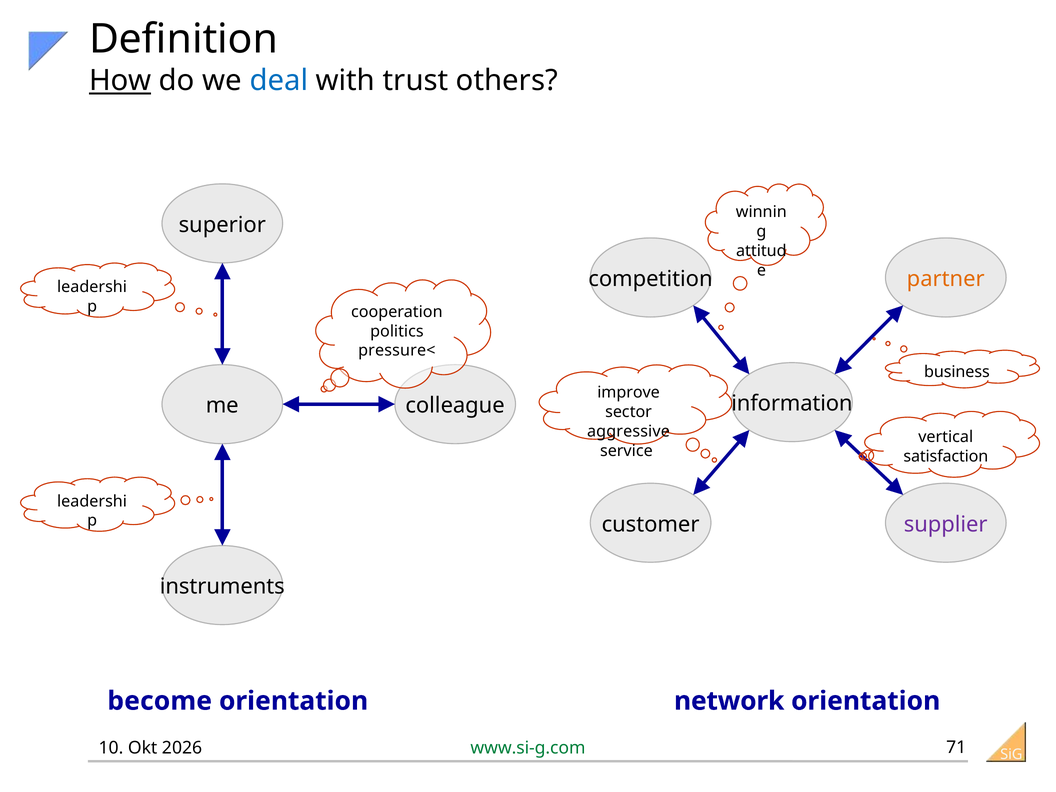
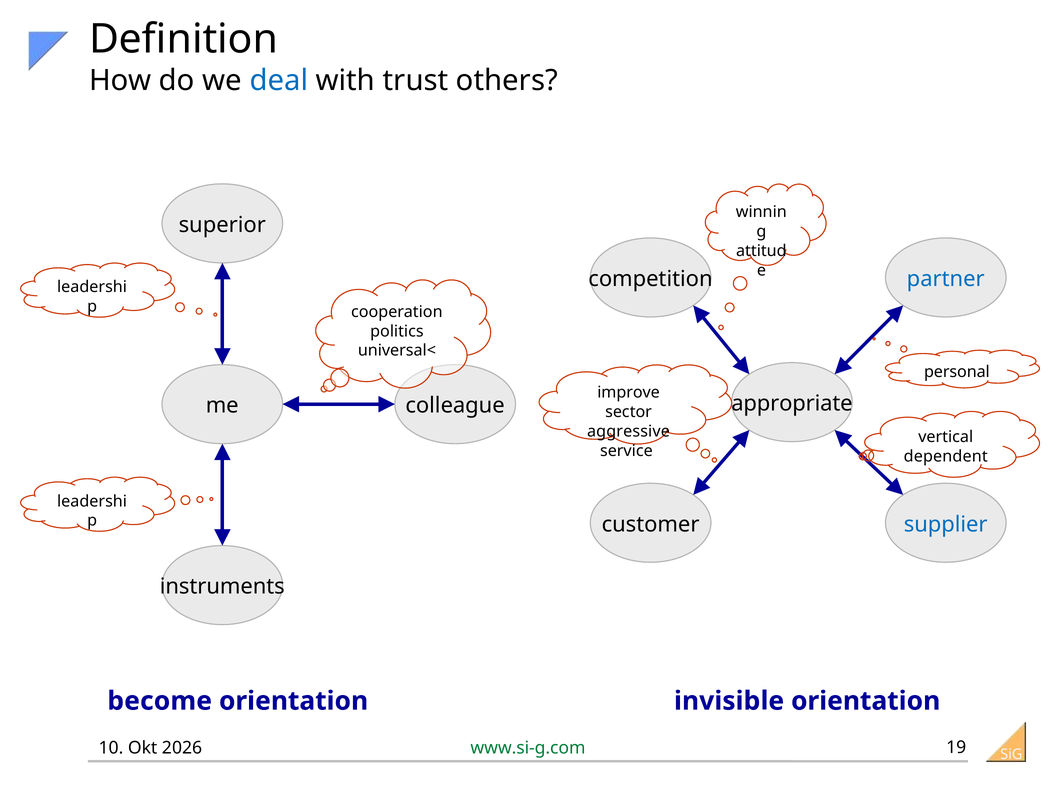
How underline: present -> none (120, 81)
partner colour: orange -> blue (946, 279)
pressure<: pressure< -> universal< (397, 351)
business: business -> personal (957, 372)
information: information -> appropriate (792, 404)
satisfaction: satisfaction -> dependent (946, 457)
supplier colour: purple -> blue (946, 524)
network: network -> invisible (729, 701)
71: 71 -> 19 (956, 747)
